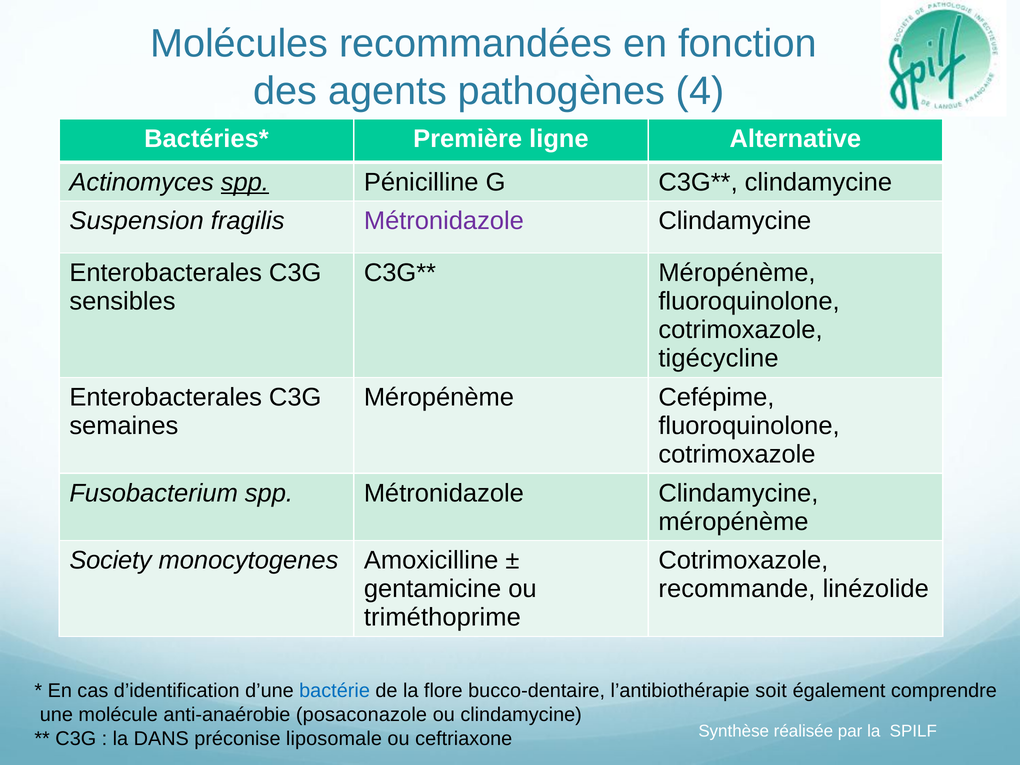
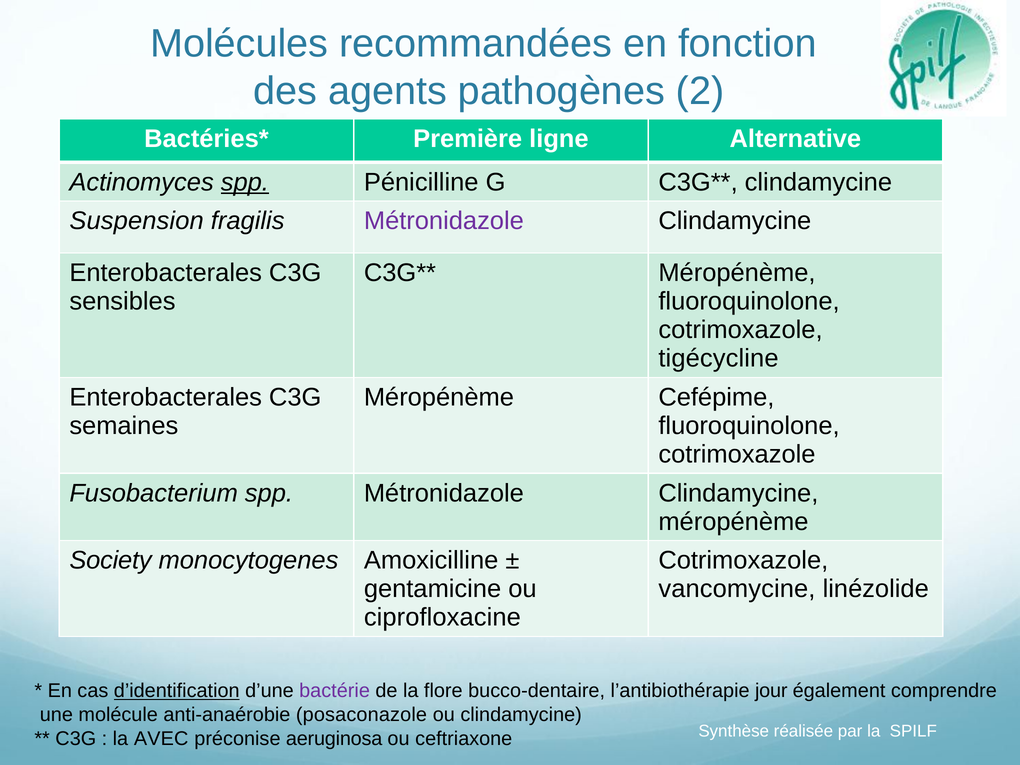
4: 4 -> 2 (700, 91)
recommande: recommande -> vancomycine (737, 589)
triméthoprime: triméthoprime -> ciprofloxacine (442, 618)
d’identification underline: none -> present (177, 691)
bactérie colour: blue -> purple (335, 691)
soit: soit -> jour (771, 691)
DANS: DANS -> AVEC (161, 739)
liposomale: liposomale -> aeruginosa (334, 739)
